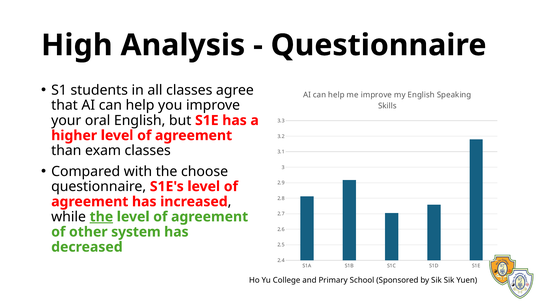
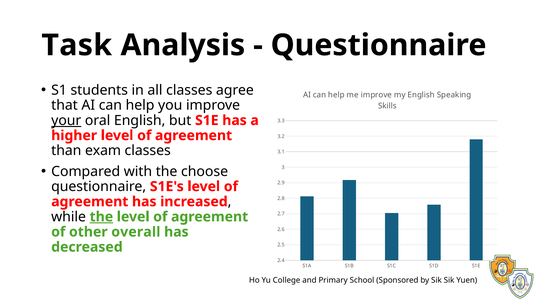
High: High -> Task (77, 45)
your underline: none -> present (66, 120)
system: system -> overall (136, 232)
